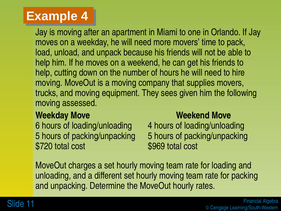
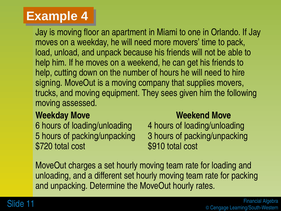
after: after -> floor (91, 32)
moving: moving -> signing (49, 83)
packing/unpacking 5: 5 -> 3 (150, 136)
$969: $969 -> $910 (156, 146)
